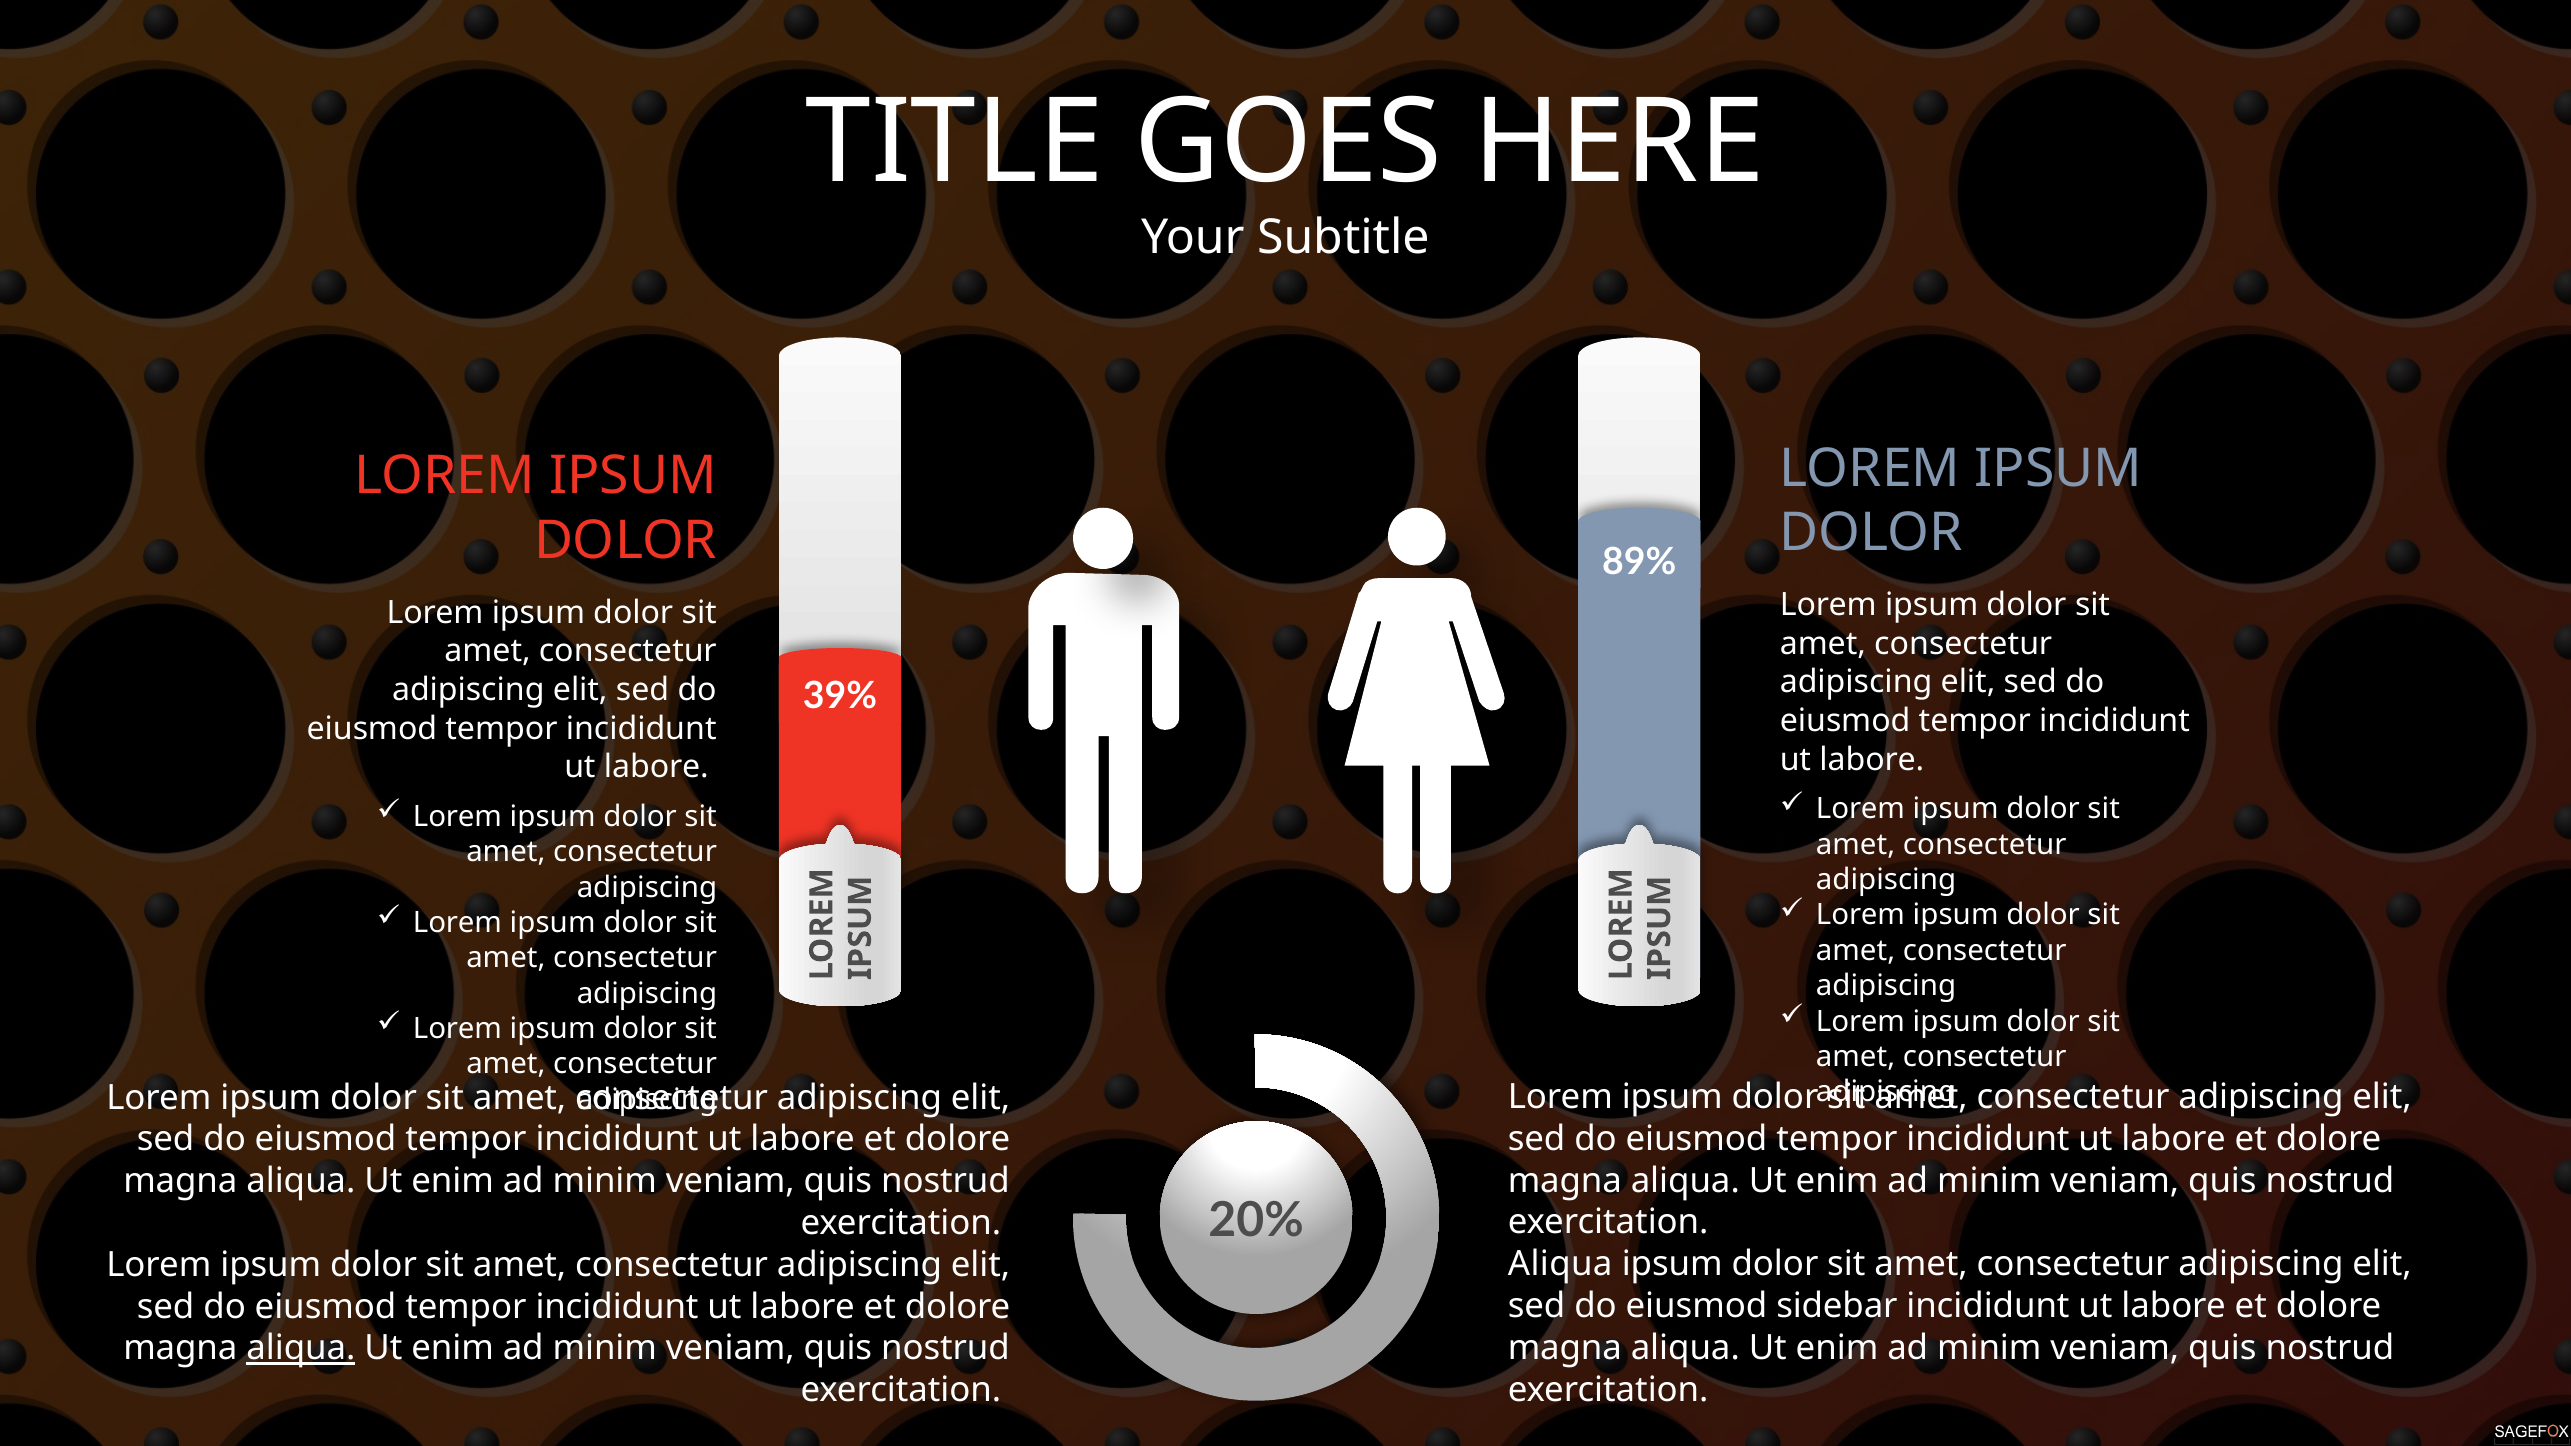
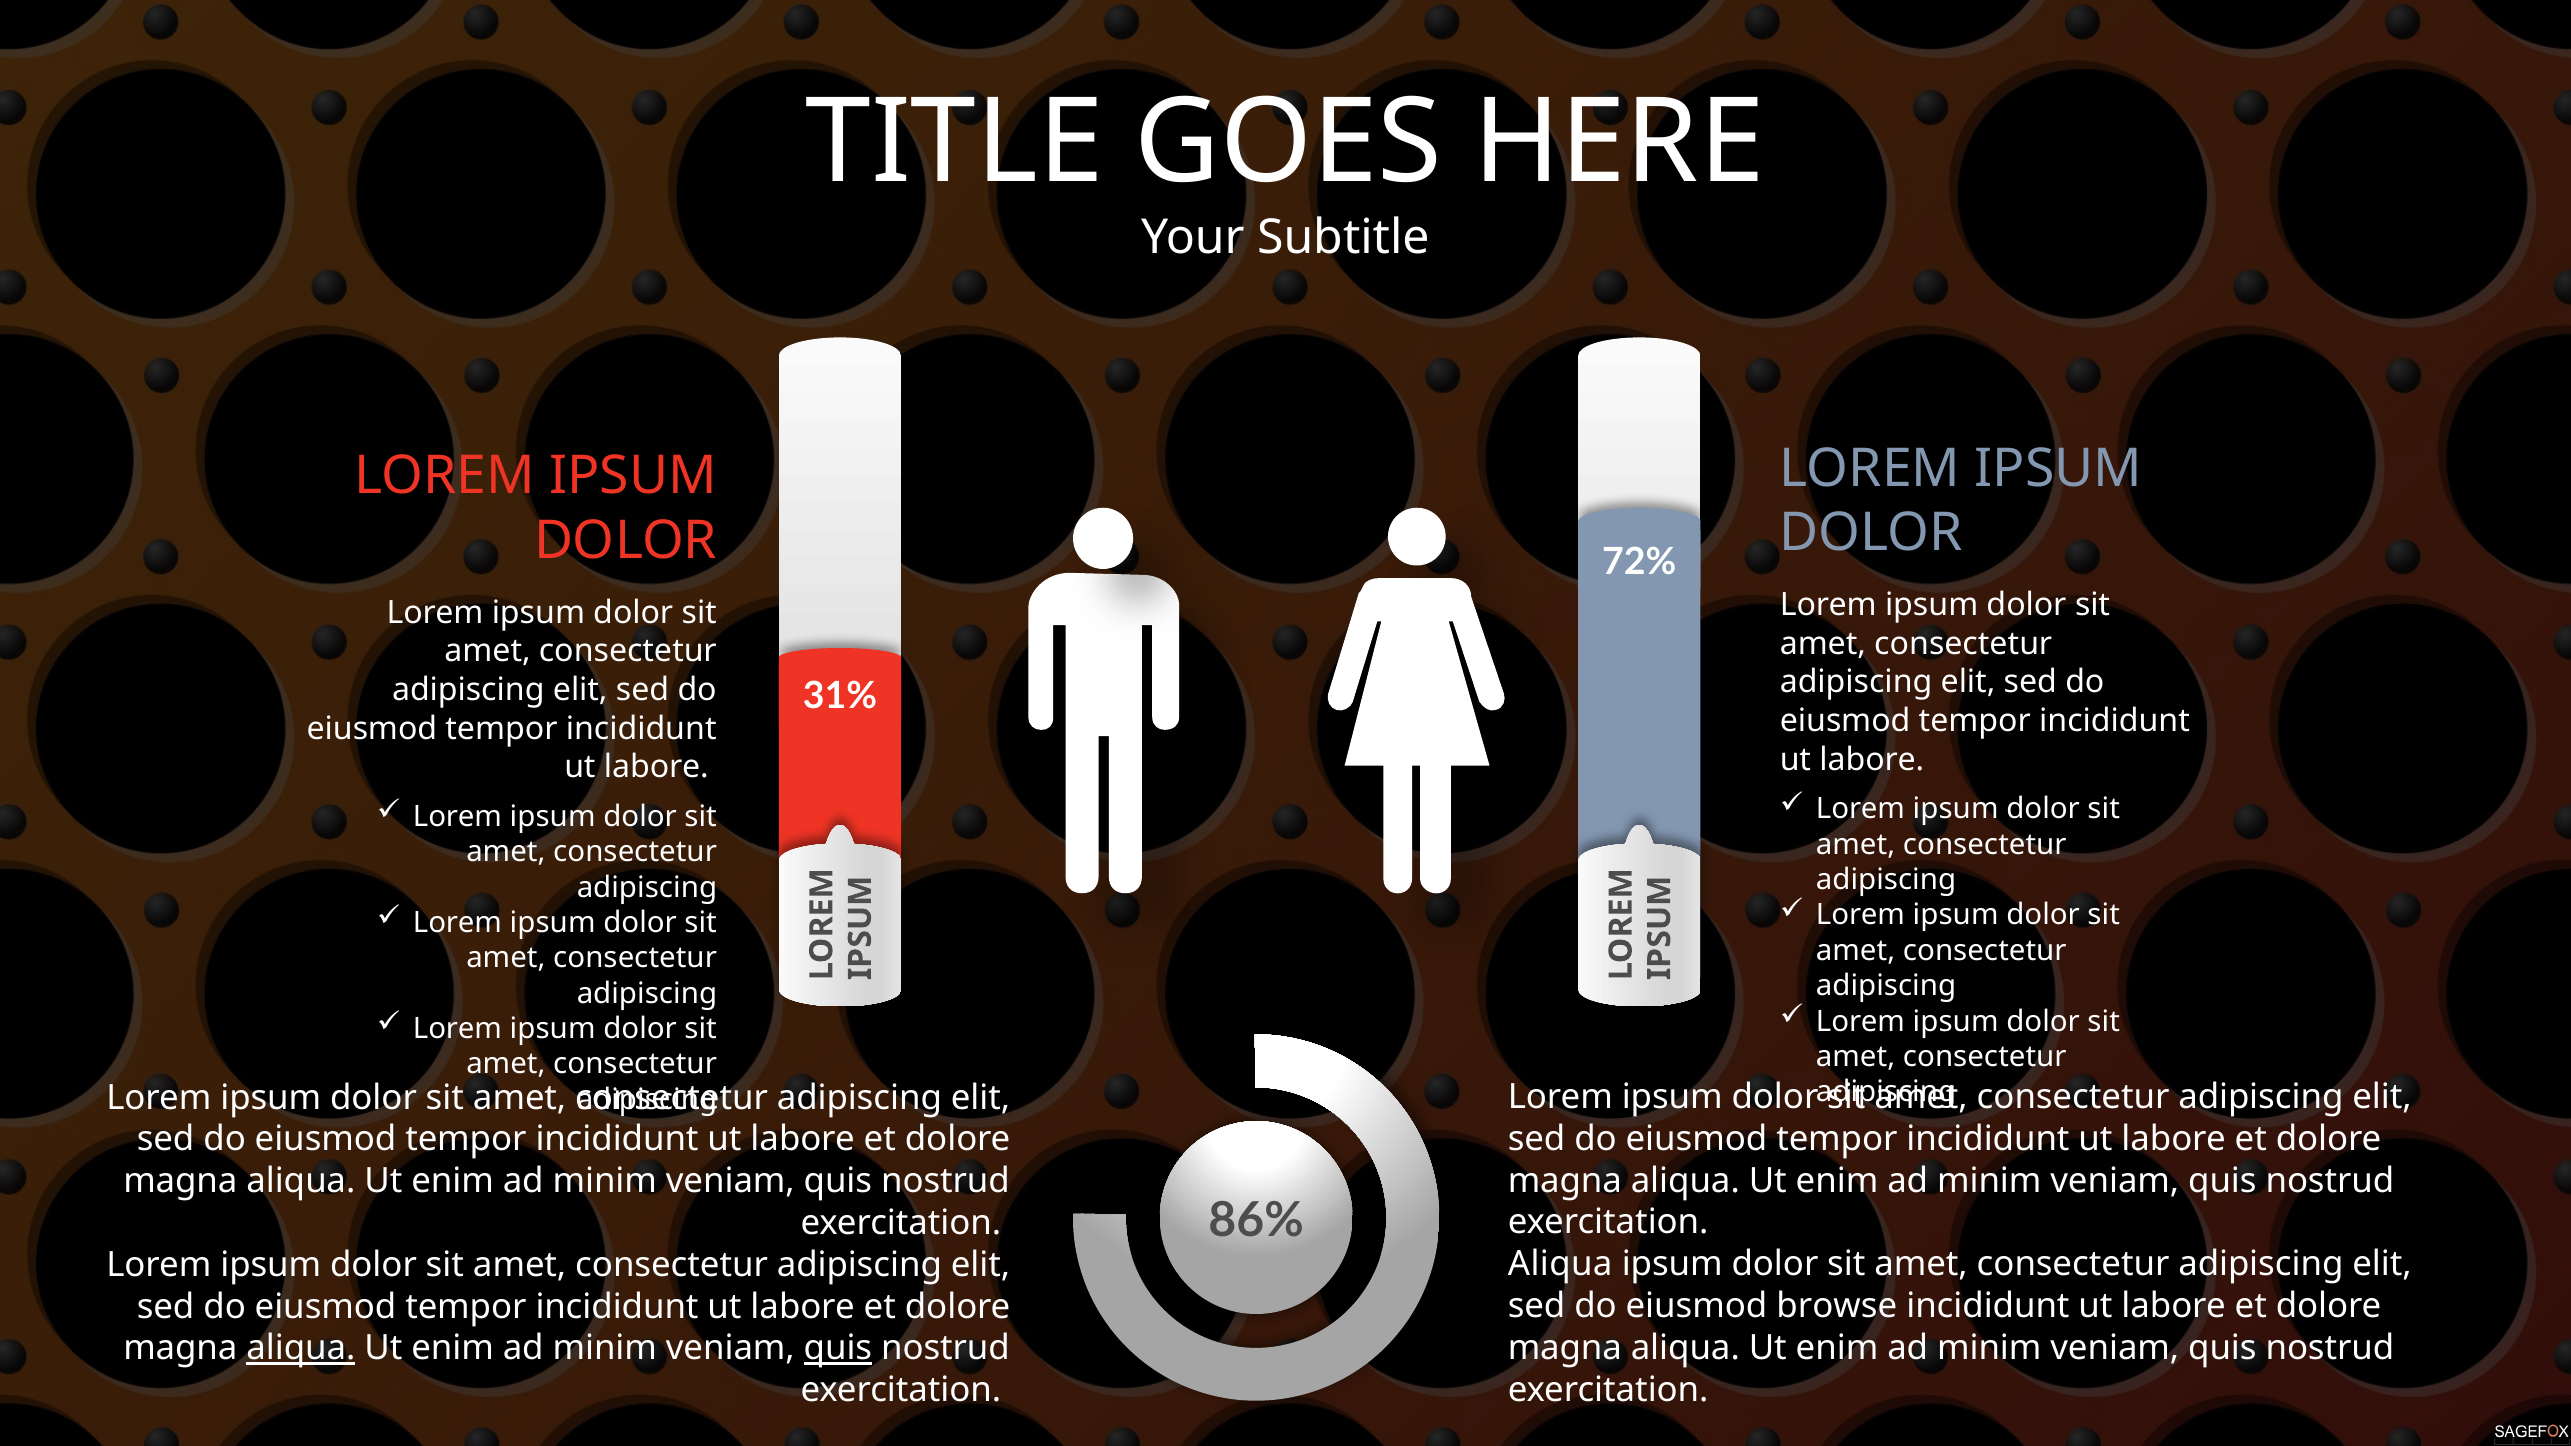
89%: 89% -> 72% (1639, 562)
39%: 39% -> 31% (840, 696)
20%: 20% -> 86% (1256, 1221)
sidebar: sidebar -> browse (1837, 1306)
quis underline: none -> present (838, 1349)
